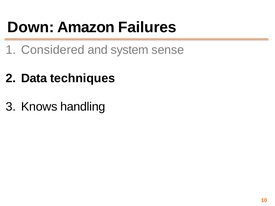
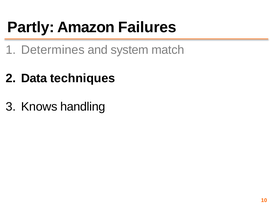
Down: Down -> Partly (31, 27)
Considered: Considered -> Determines (53, 50)
sense: sense -> match (168, 50)
